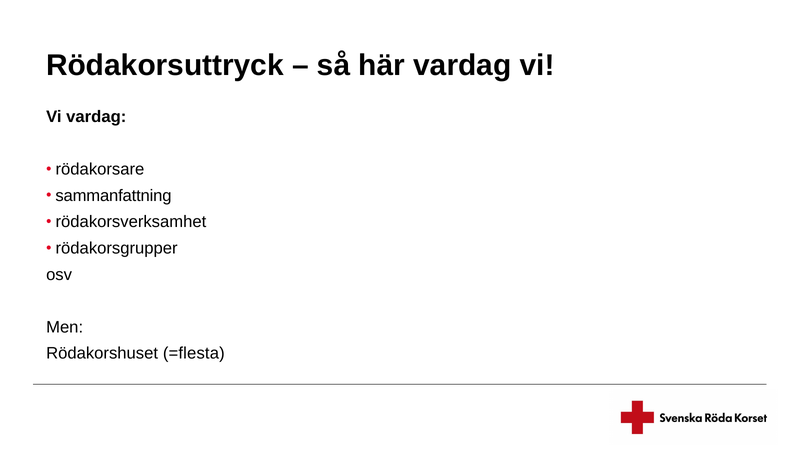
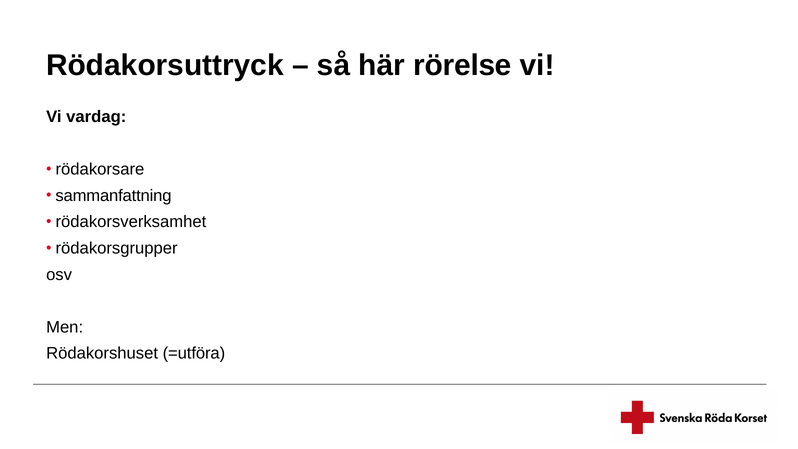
här vardag: vardag -> rörelse (462, 65)
=flesta: =flesta -> =utföra (194, 353)
